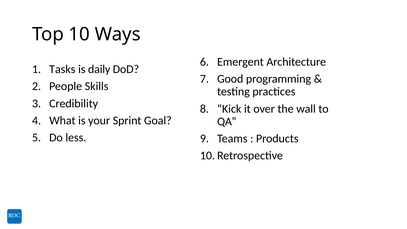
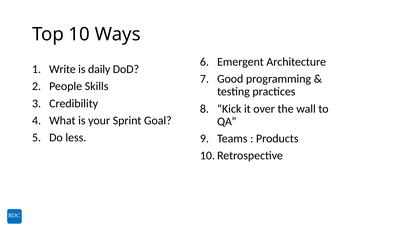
Tasks: Tasks -> Write (62, 69)
